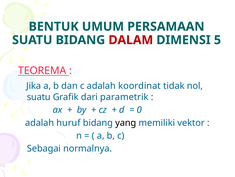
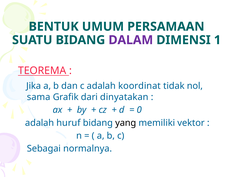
DALAM colour: red -> purple (131, 40)
5: 5 -> 1 (217, 40)
suatu: suatu -> sama (39, 97)
parametrik: parametrik -> dinyatakan (124, 97)
